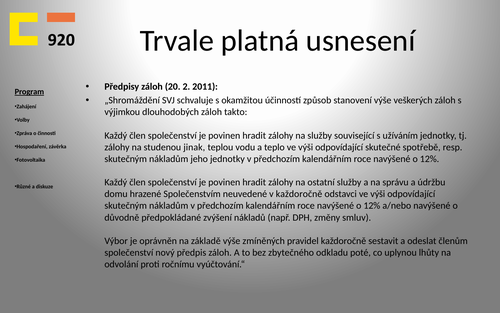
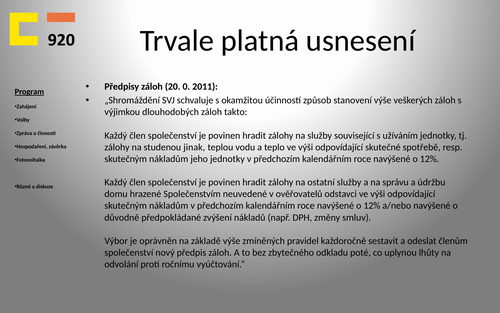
2: 2 -> 0 (186, 87)
v každoročně: každoročně -> ověřovatelů (299, 194)
